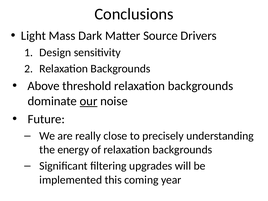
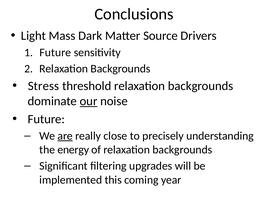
Design: Design -> Future (55, 52)
Above: Above -> Stress (43, 86)
are underline: none -> present (65, 136)
